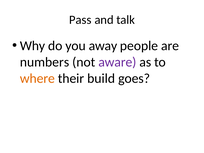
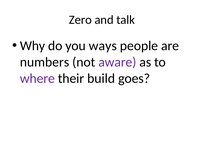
Pass: Pass -> Zero (80, 20)
away: away -> ways (103, 46)
where colour: orange -> purple (37, 78)
